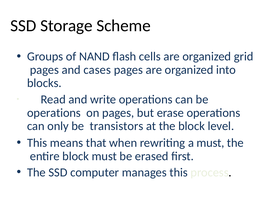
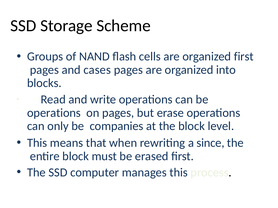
organized grid: grid -> first (244, 57)
transistors: transistors -> companies (116, 126)
a must: must -> since (211, 143)
